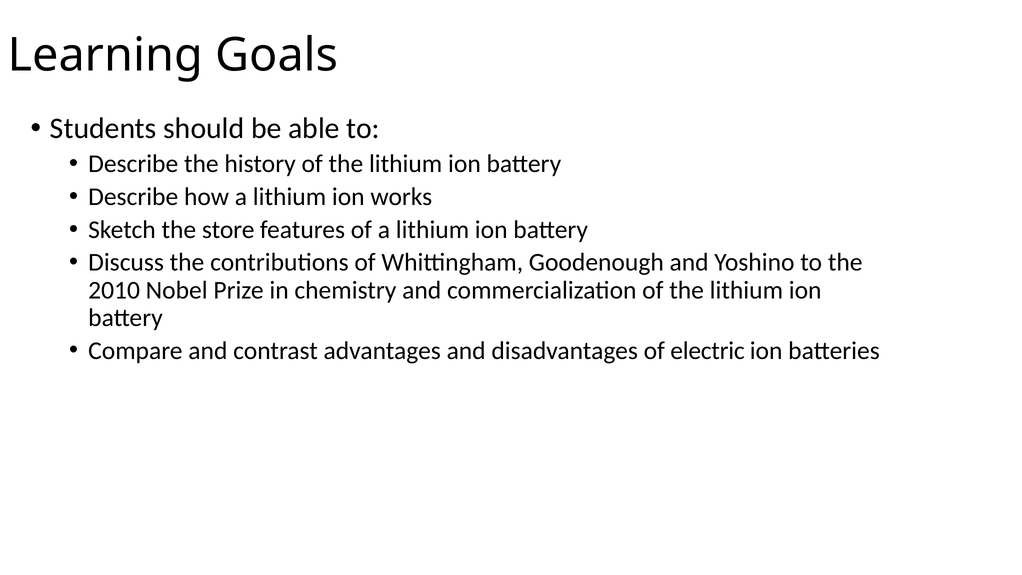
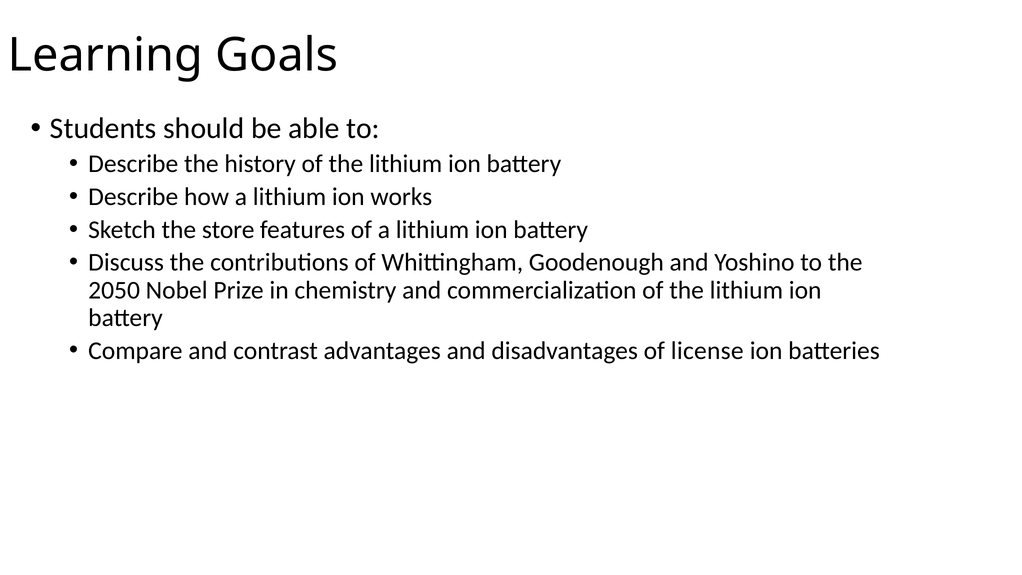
2010: 2010 -> 2050 (114, 290)
electric: electric -> license (707, 350)
